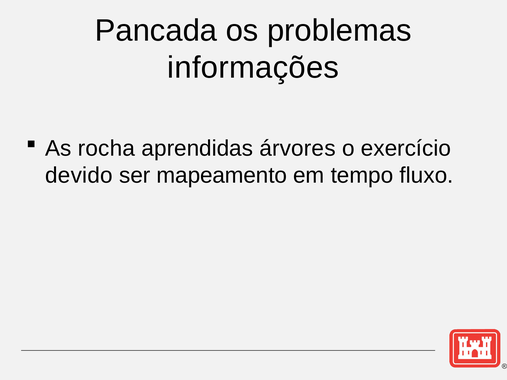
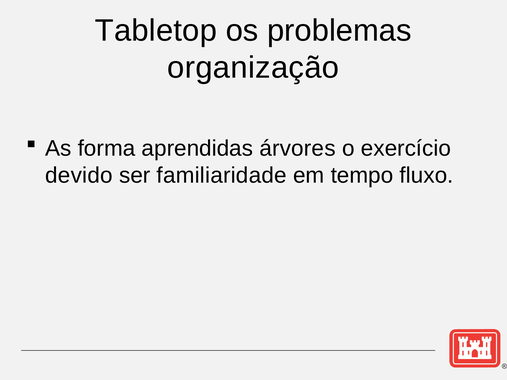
Pancada: Pancada -> Tabletop (156, 30)
informações: informações -> organização (253, 68)
rocha: rocha -> forma (107, 149)
mapeamento: mapeamento -> familiaridade (222, 176)
